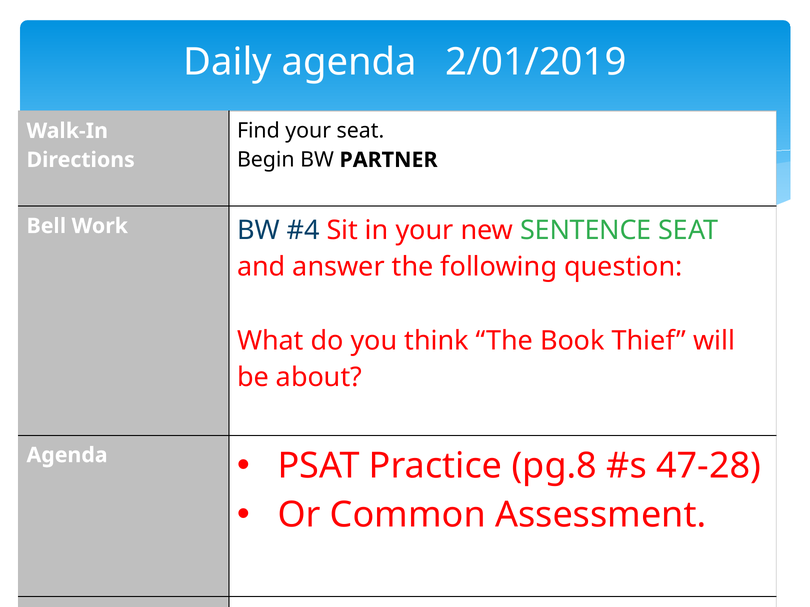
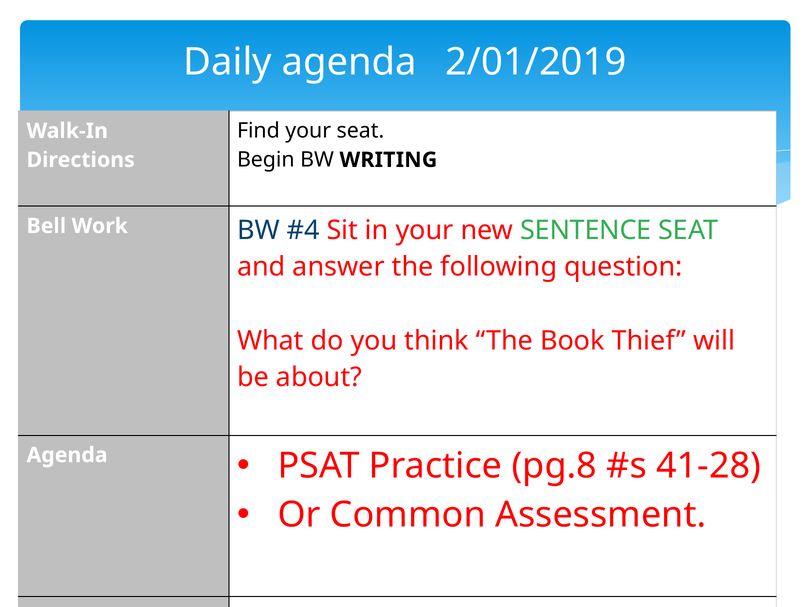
PARTNER: PARTNER -> WRITING (388, 160)
47-28: 47-28 -> 41-28 (709, 466)
